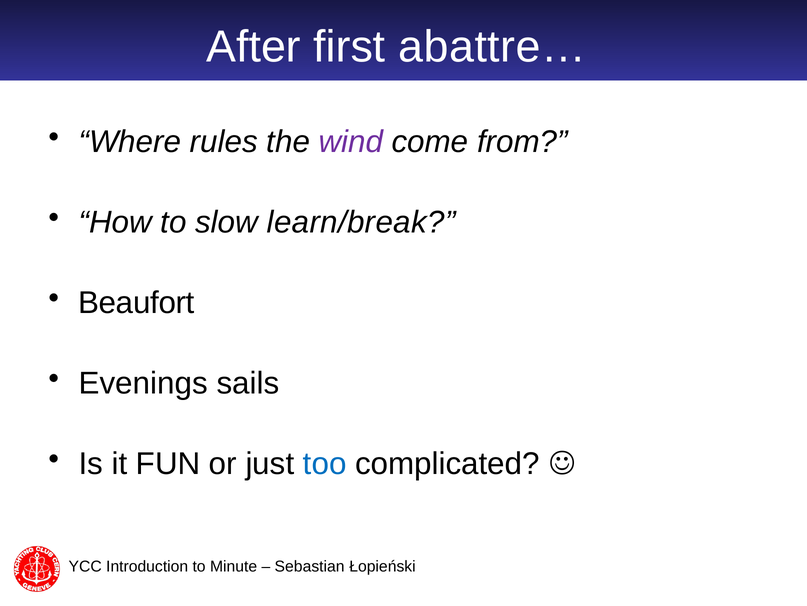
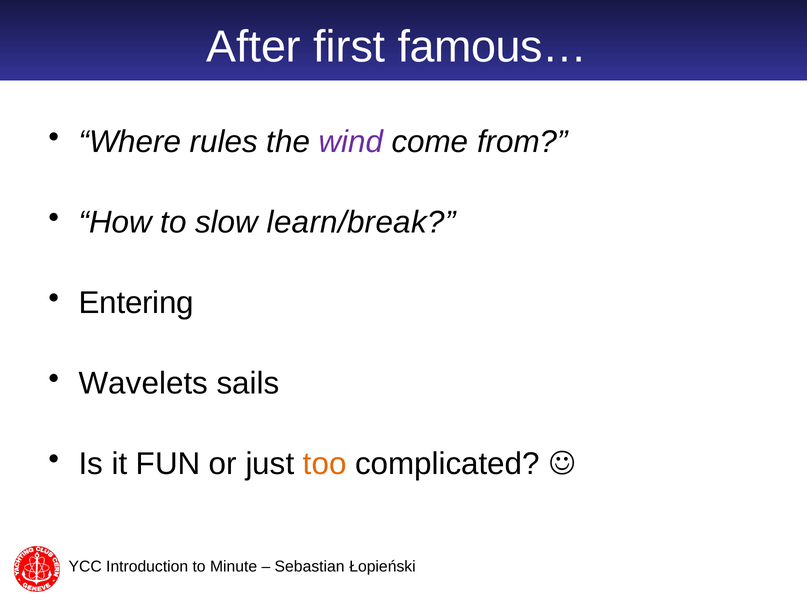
abattre…: abattre… -> famous… (493, 47)
Beaufort: Beaufort -> Entering (136, 303)
Evenings: Evenings -> Wavelets (143, 383)
too colour: blue -> orange (325, 463)
